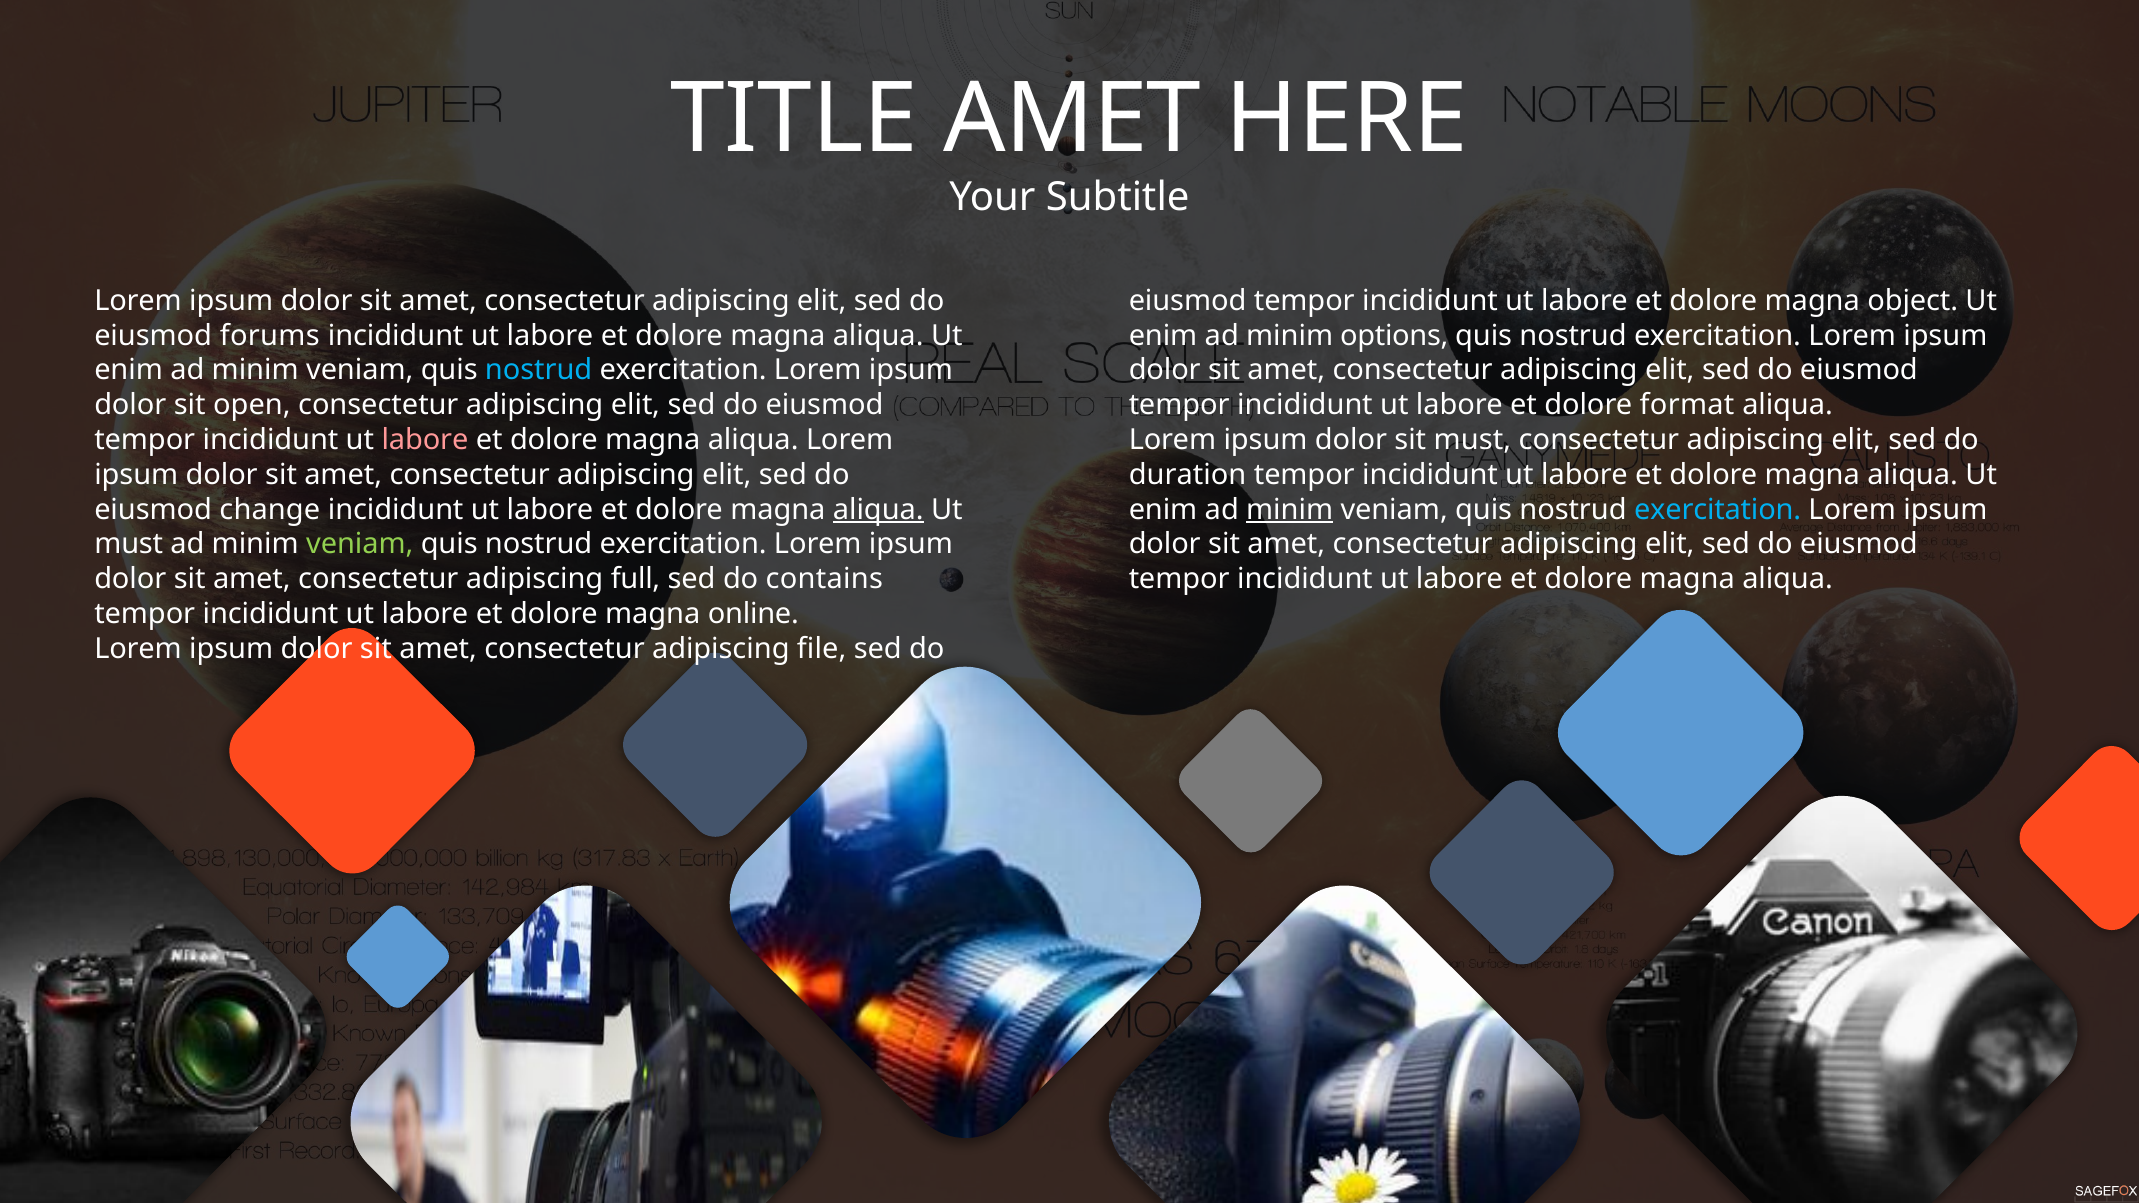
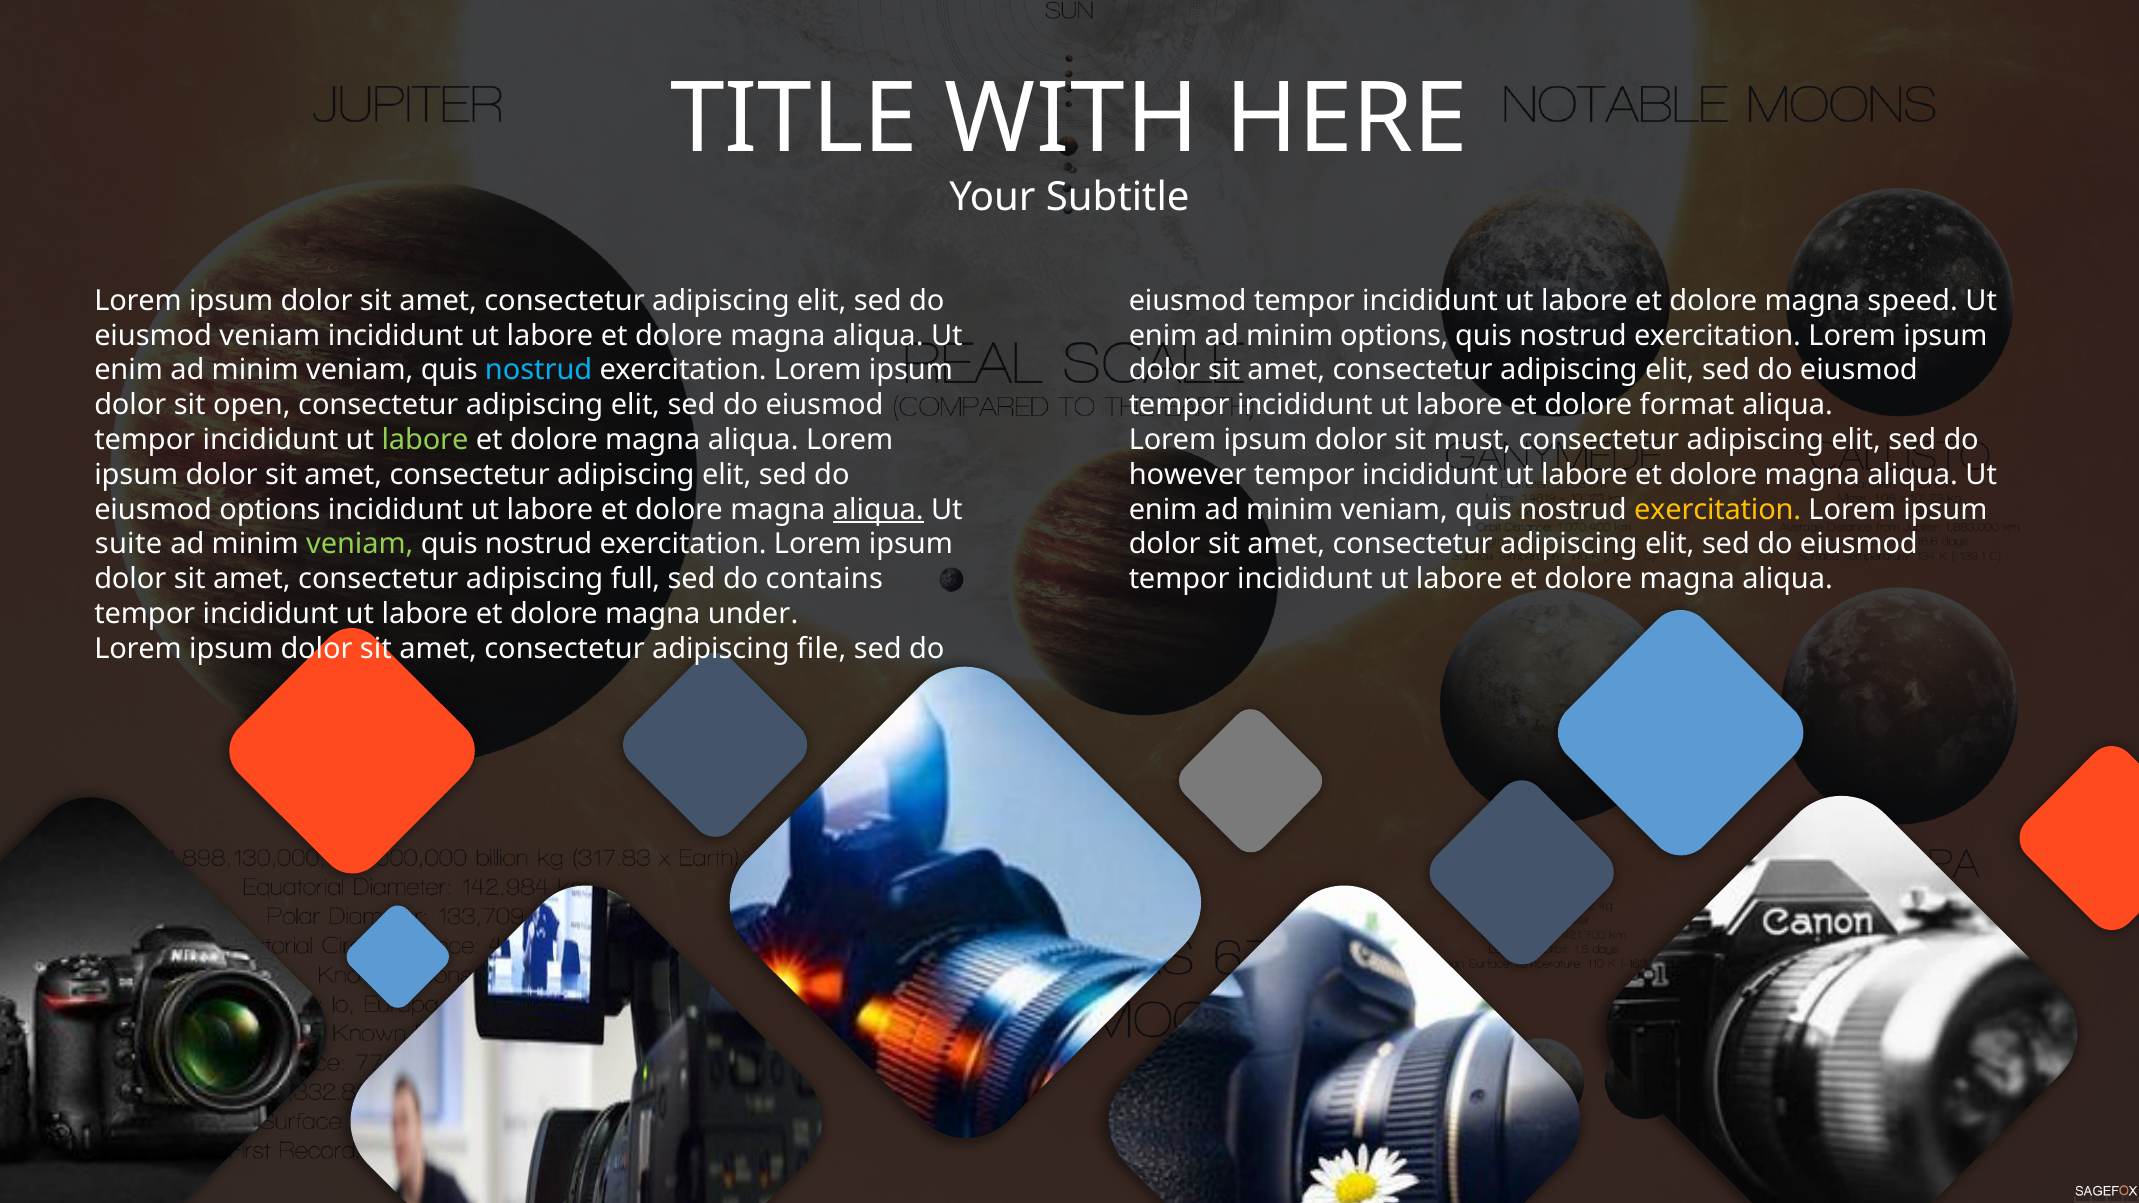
TITLE AMET: AMET -> WITH (1071, 119)
object: object -> speed (1913, 301)
eiusmod forums: forums -> veniam (270, 336)
labore colour: pink -> light green (425, 440)
duration: duration -> however (1188, 475)
eiusmod change: change -> options (270, 510)
minim underline: present -> none (1290, 510)
exercitation colour: light blue -> yellow (1718, 510)
must: must -> suite (128, 544)
online: online -> under (753, 614)
